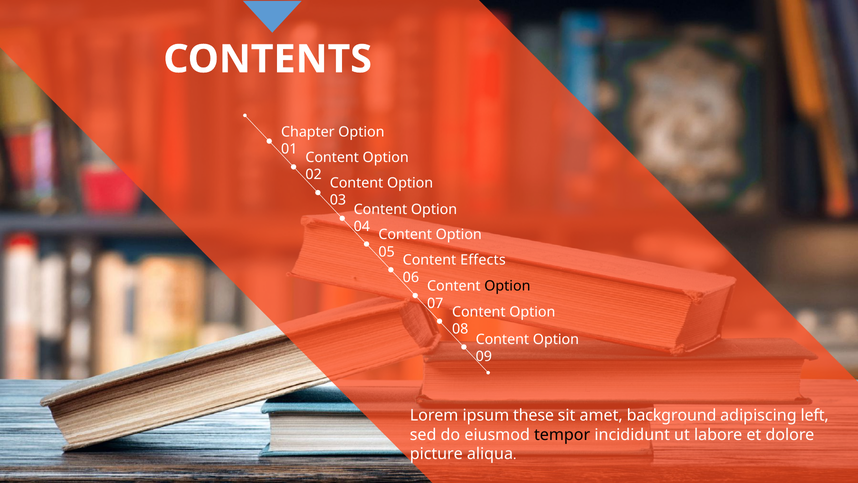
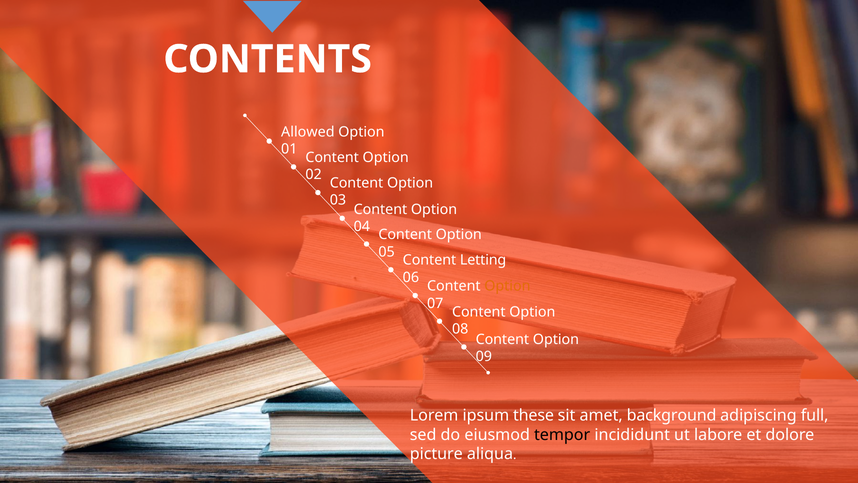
Chapter: Chapter -> Allowed (308, 132)
Effects: Effects -> Letting (483, 260)
Option colour: black -> orange (507, 286)
left: left -> full (815, 415)
